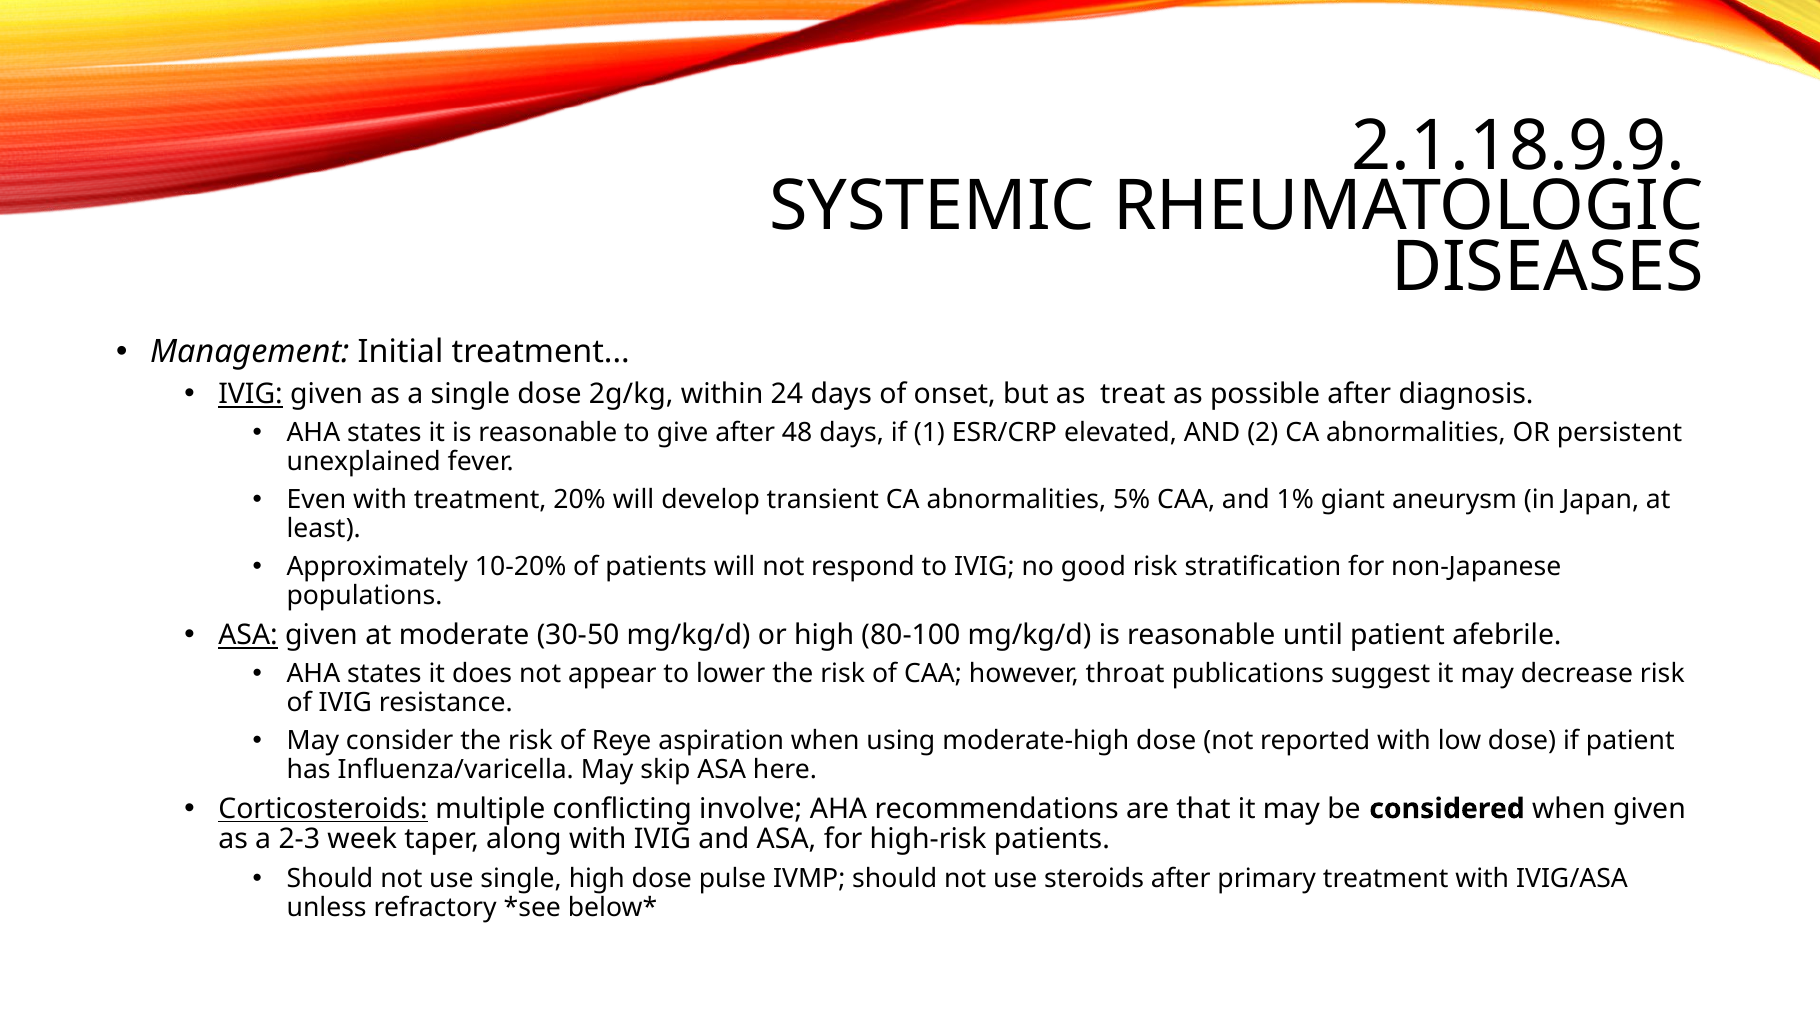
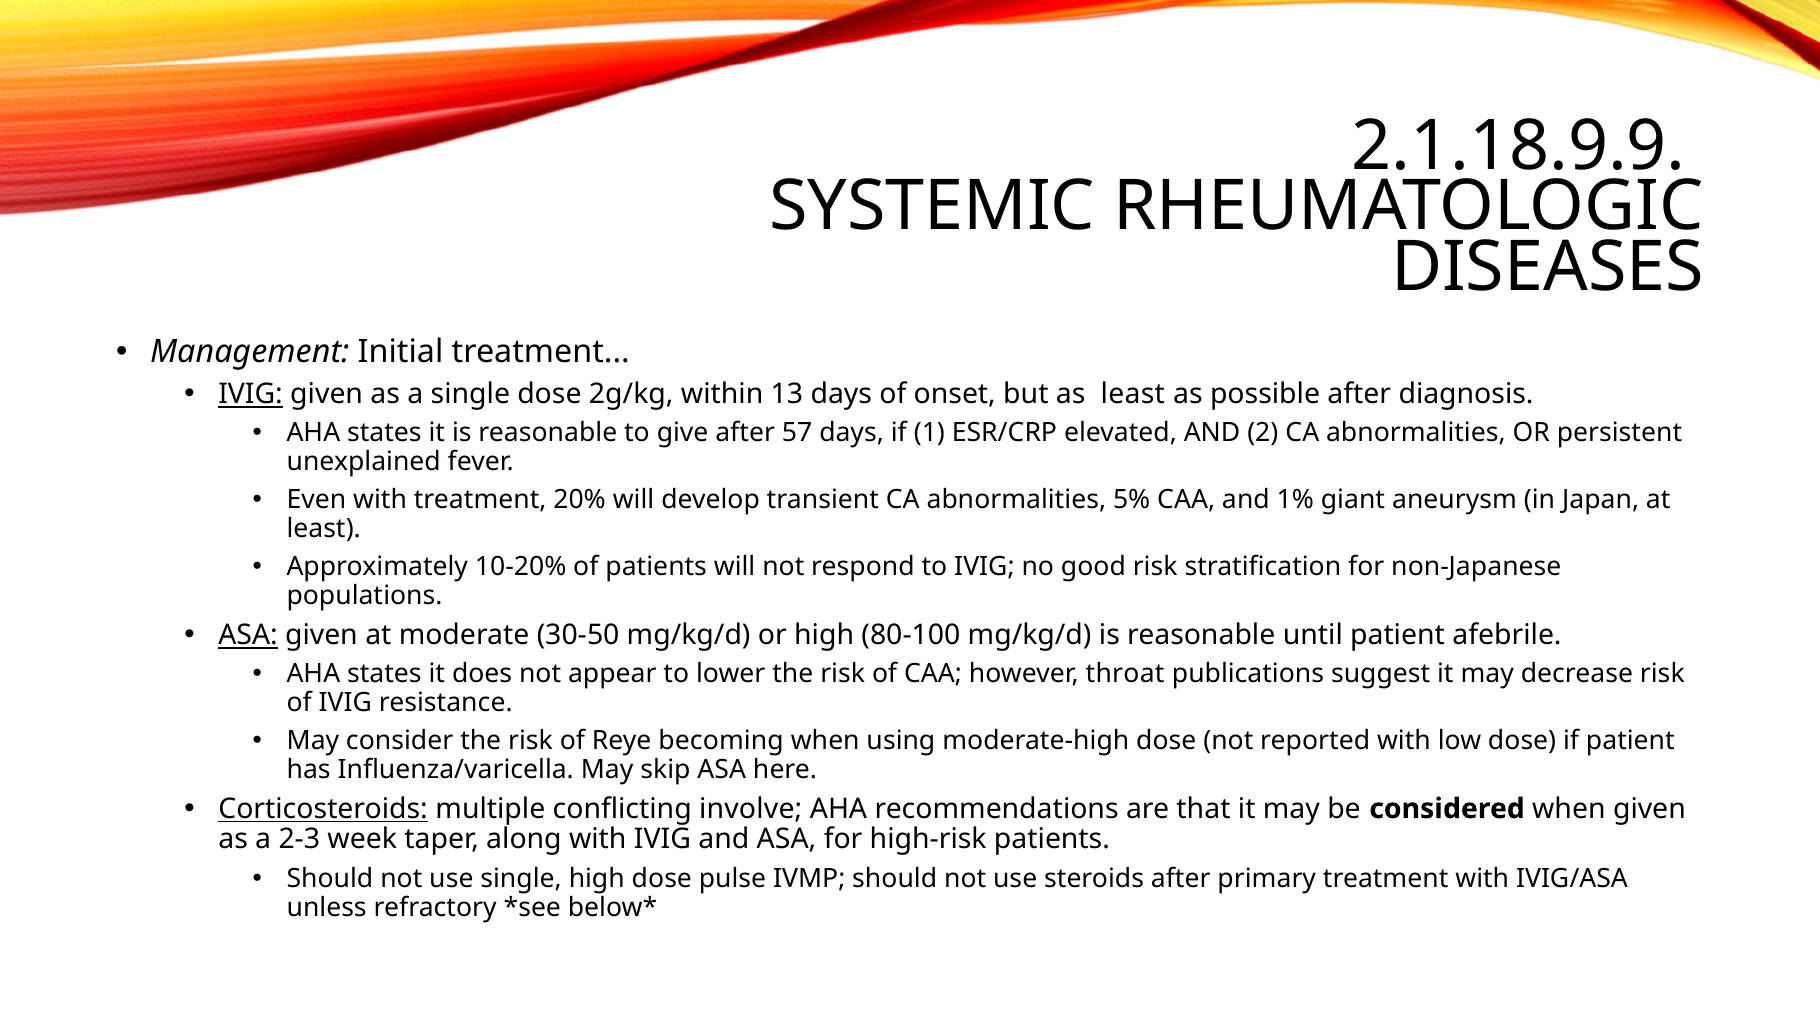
24: 24 -> 13 (787, 394)
as treat: treat -> least (1133, 394)
48: 48 -> 57 (797, 433)
aspiration: aspiration -> becoming (721, 741)
